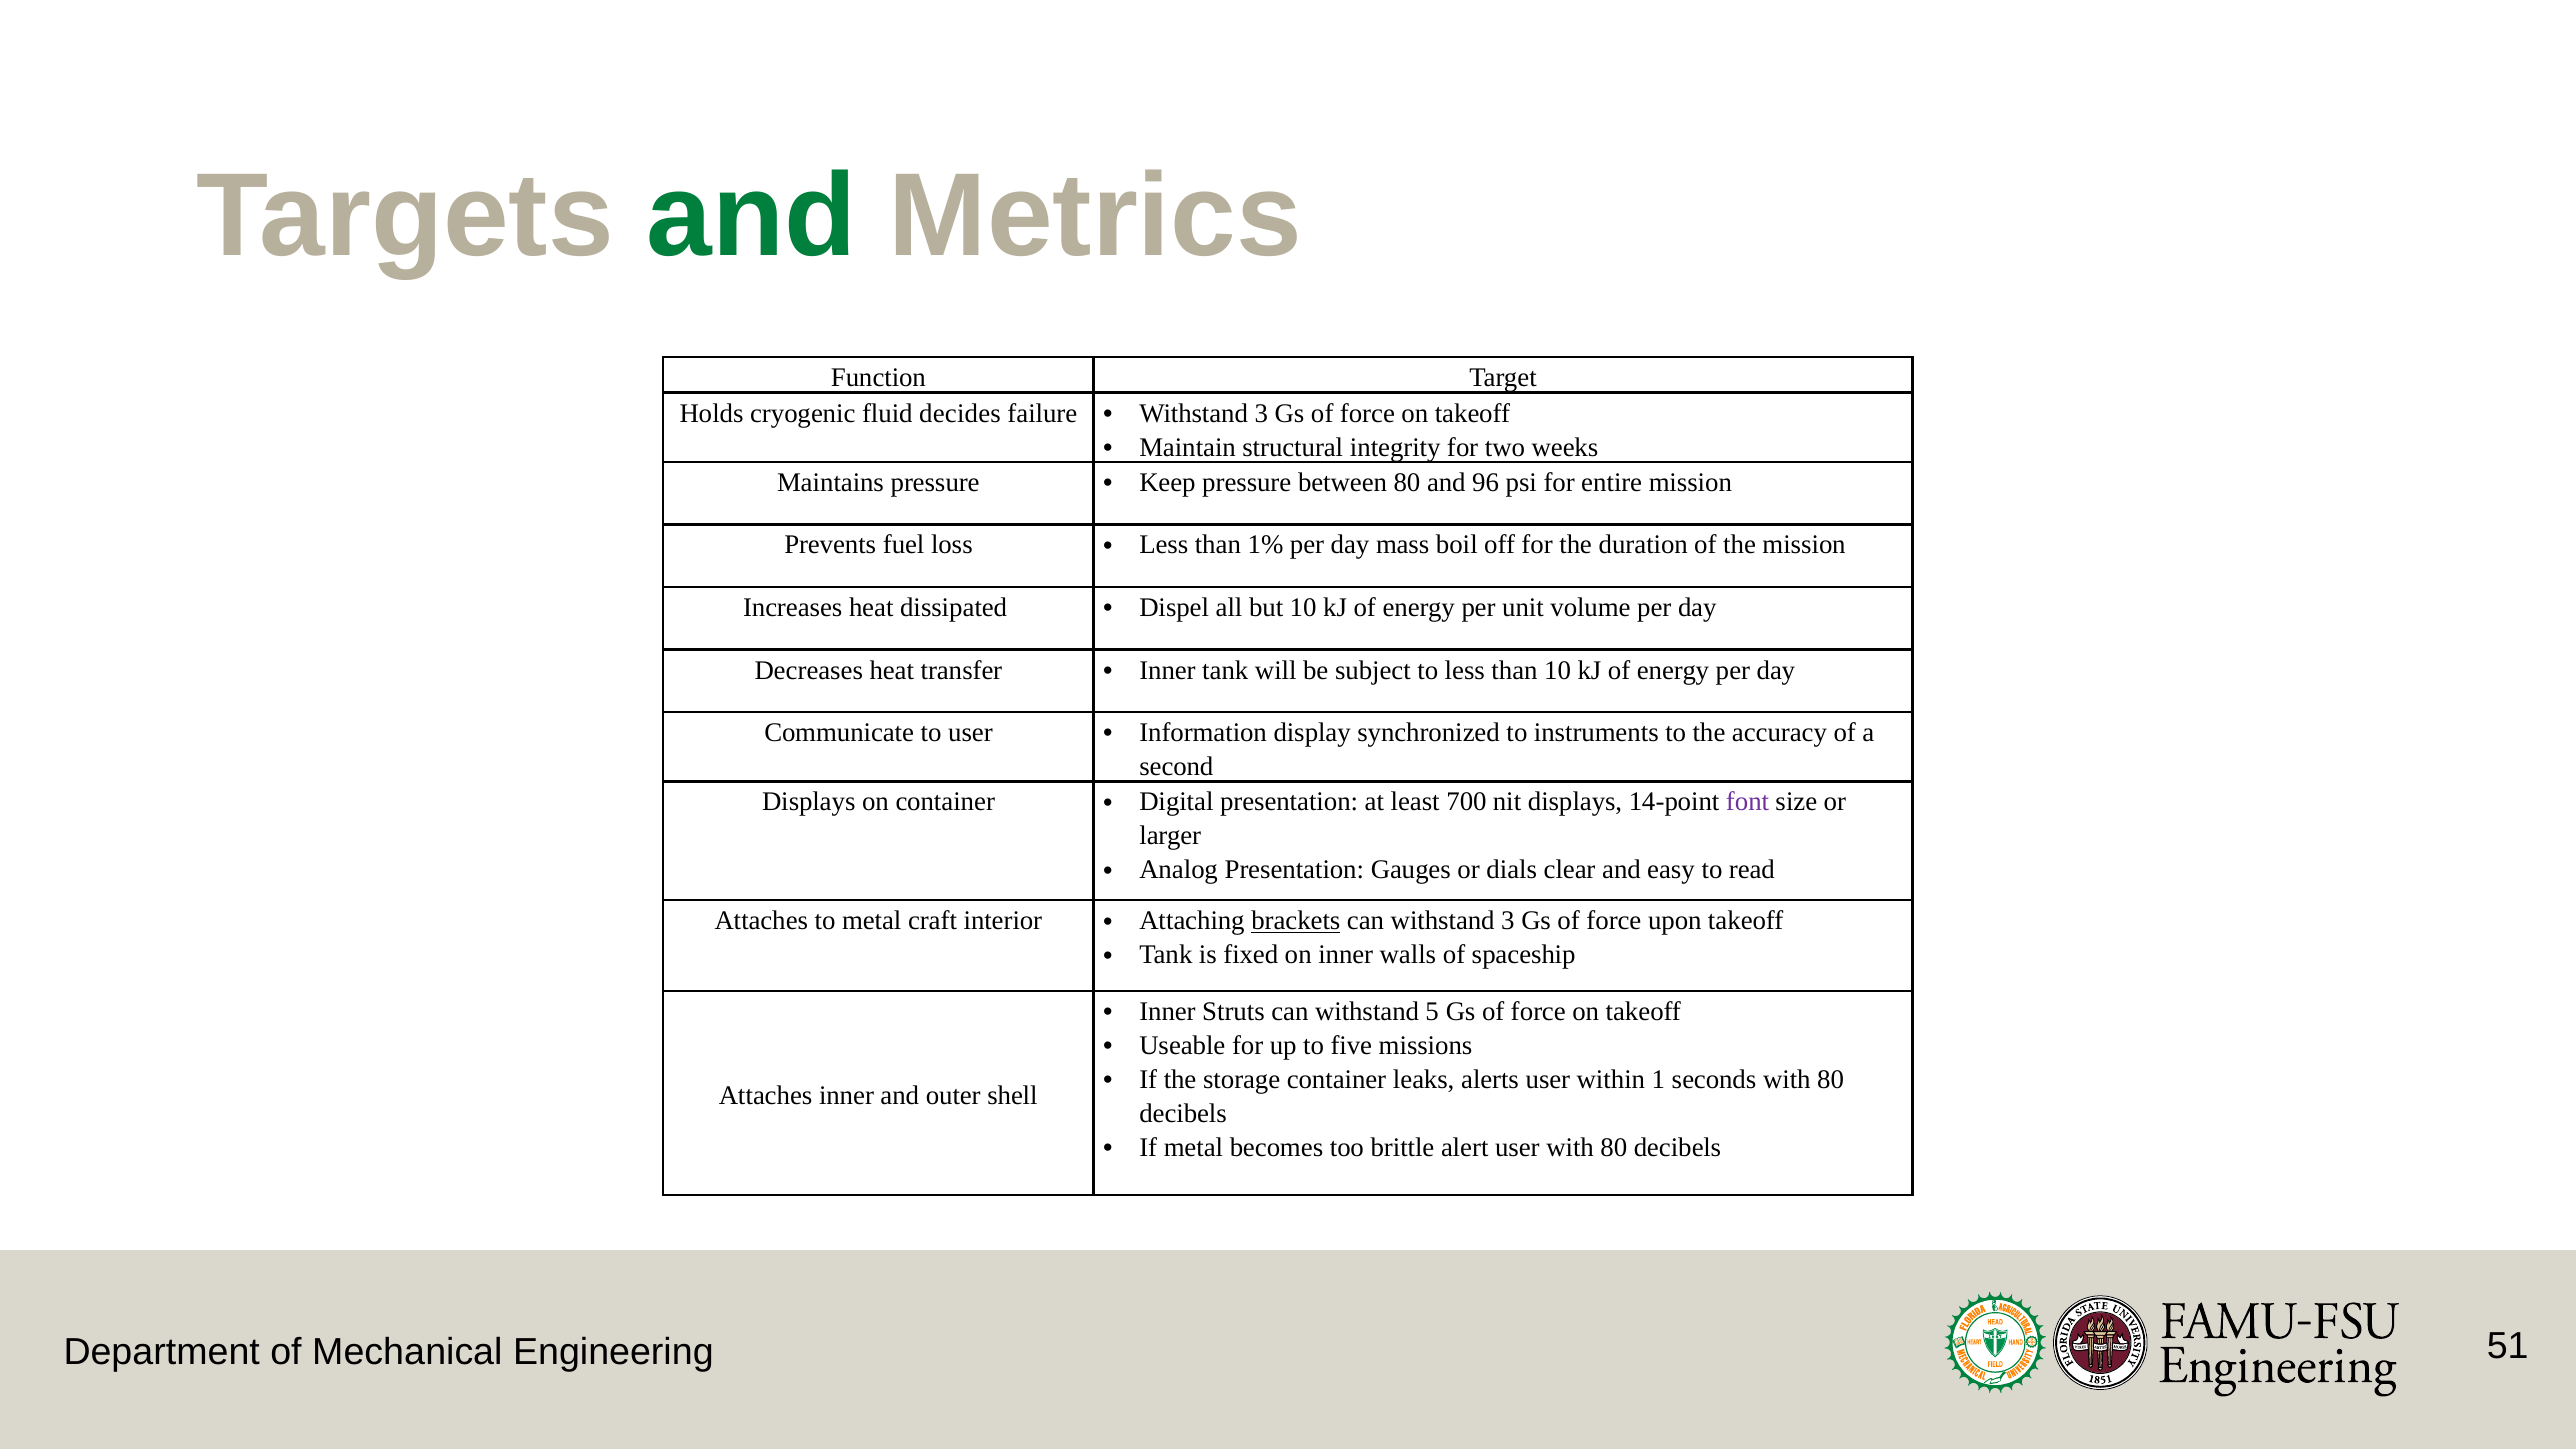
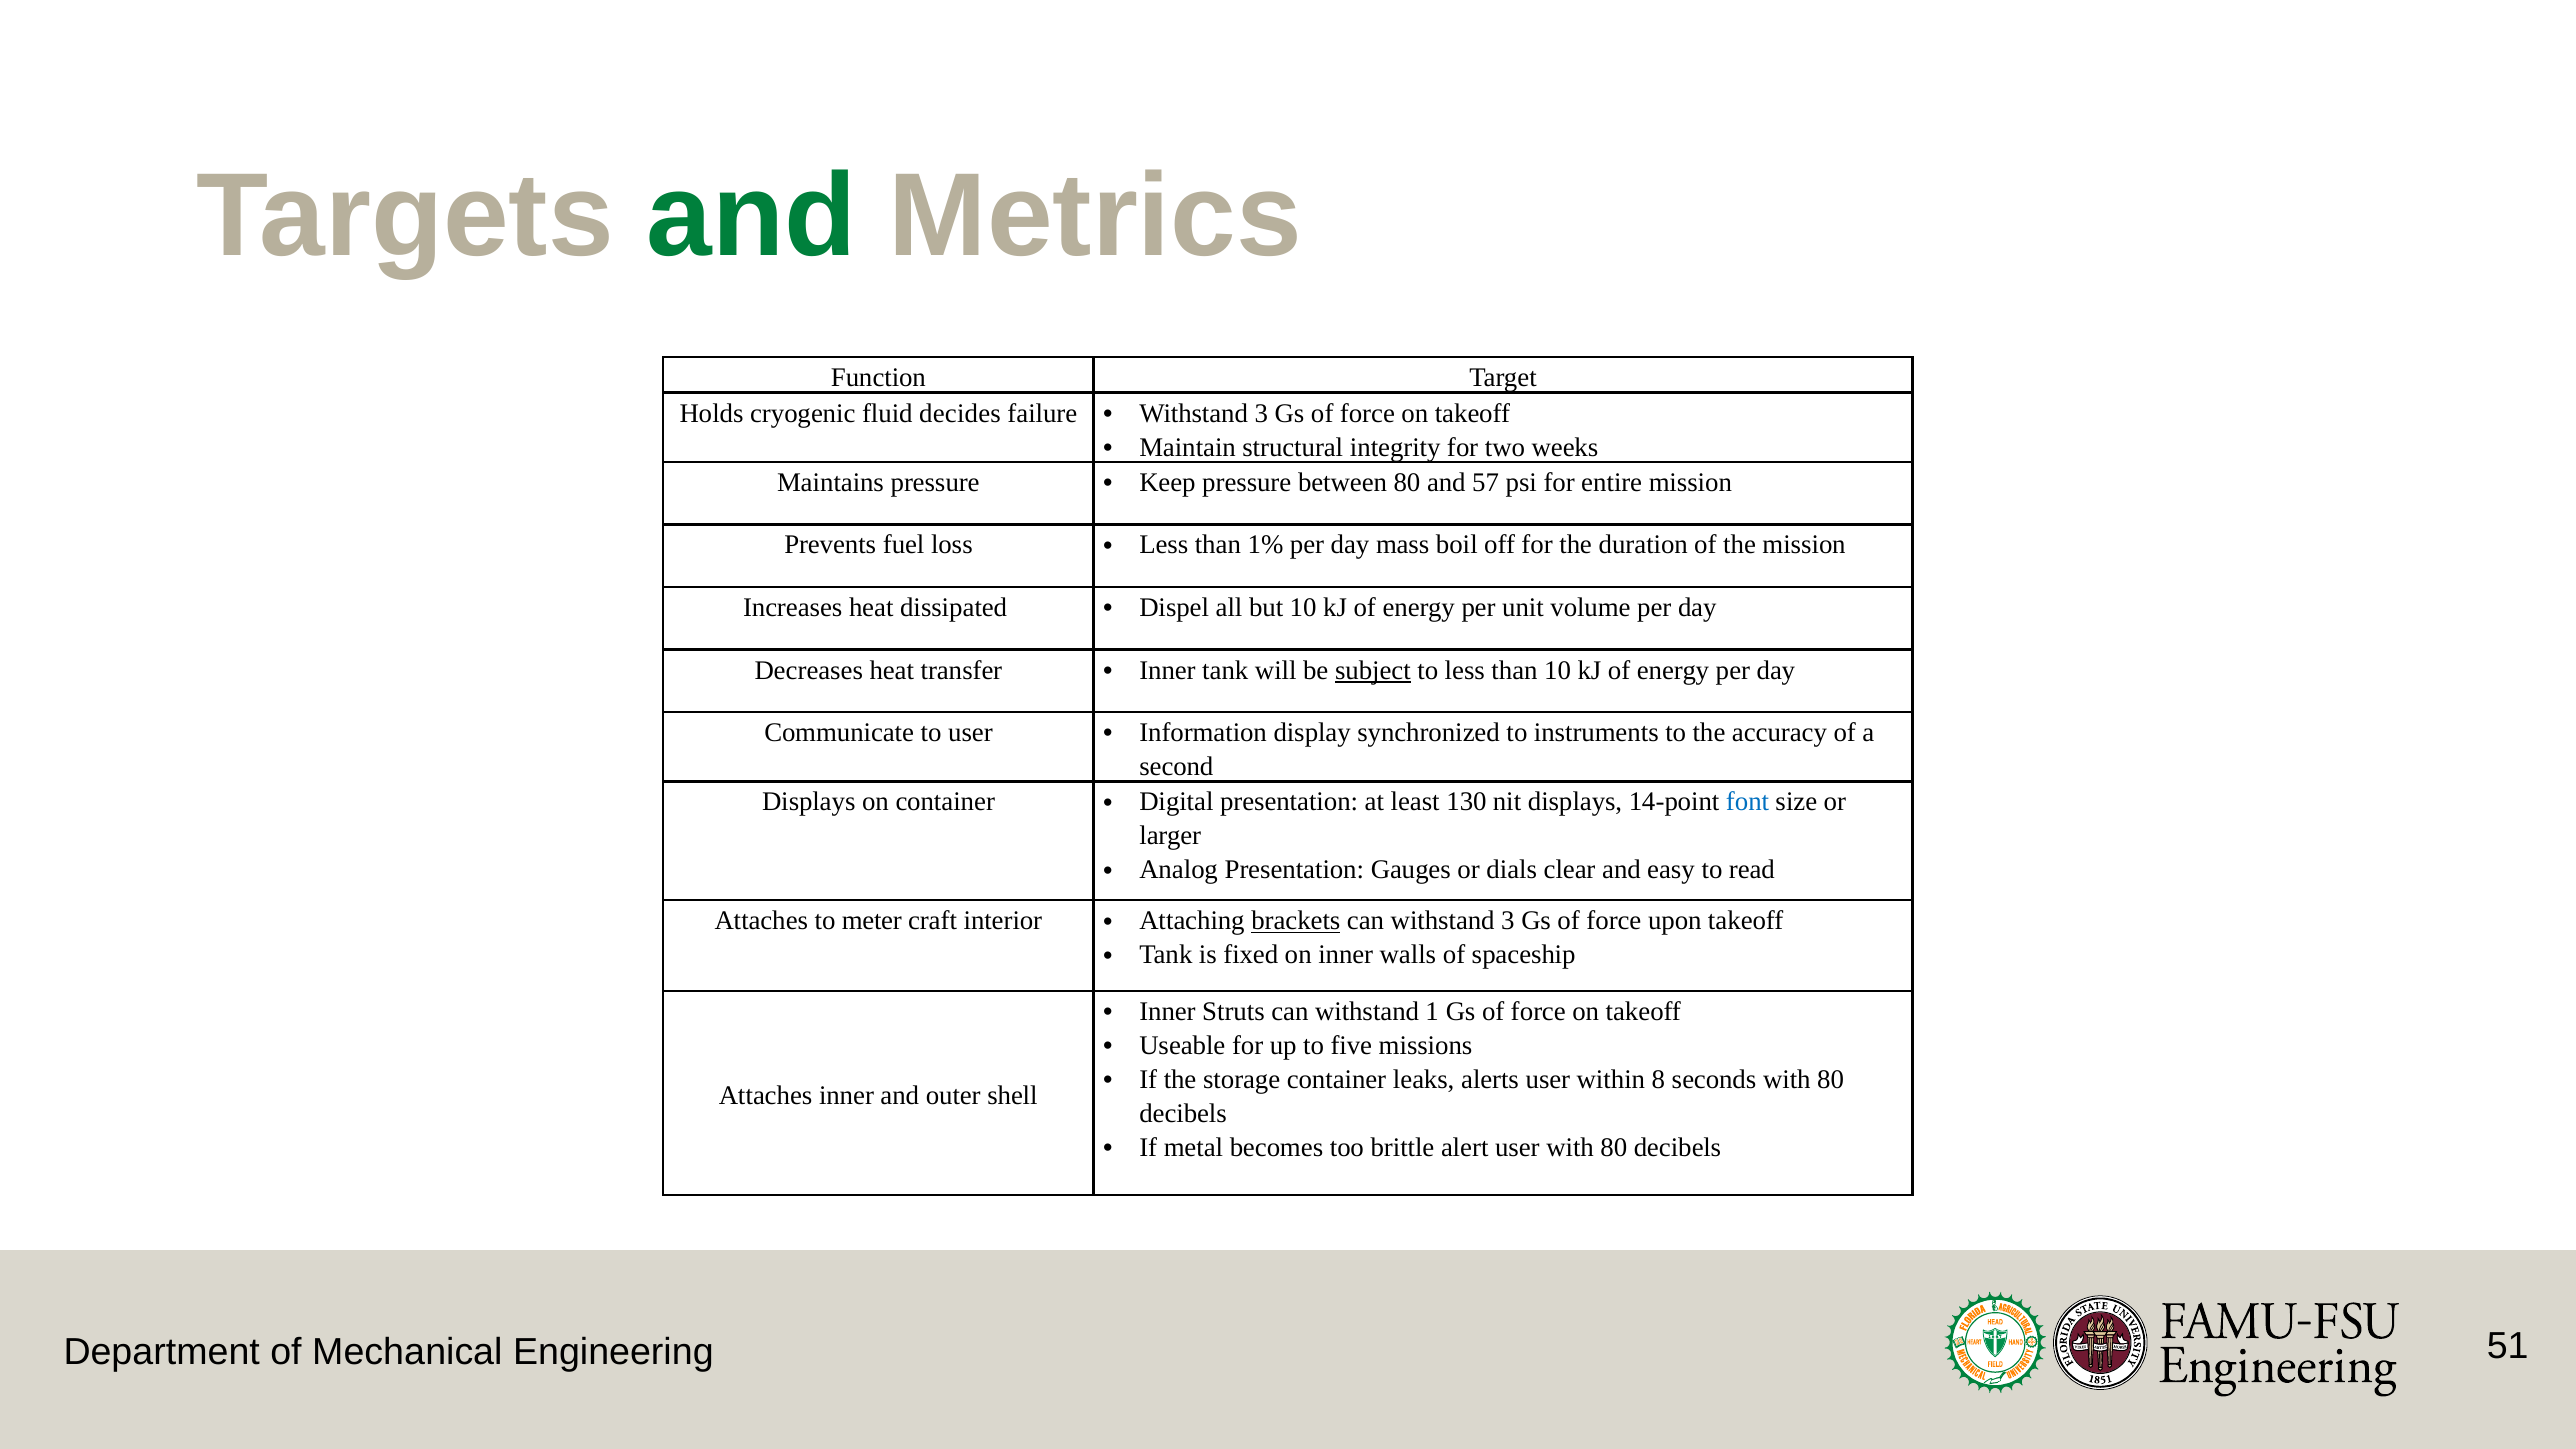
96: 96 -> 57 (1486, 483)
subject underline: none -> present (1373, 670)
700: 700 -> 130 (1466, 802)
font colour: purple -> blue (1748, 802)
to metal: metal -> meter (872, 921)
5: 5 -> 1 (1432, 1012)
1: 1 -> 8 (1658, 1080)
